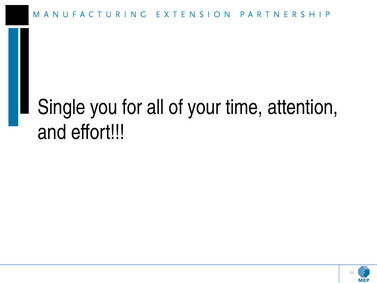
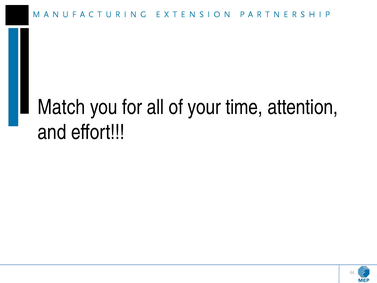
Single: Single -> Match (61, 107)
